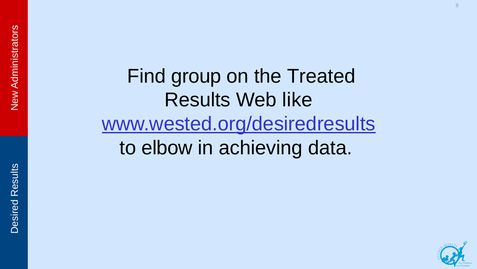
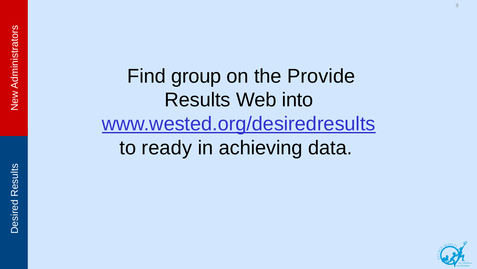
Treated: Treated -> Provide (321, 76)
like: like -> into (298, 100)
elbow: elbow -> ready (167, 147)
